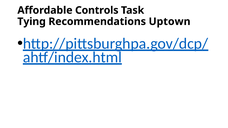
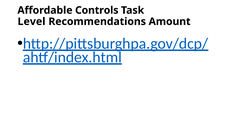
Tying: Tying -> Level (31, 22)
Uptown: Uptown -> Amount (170, 22)
